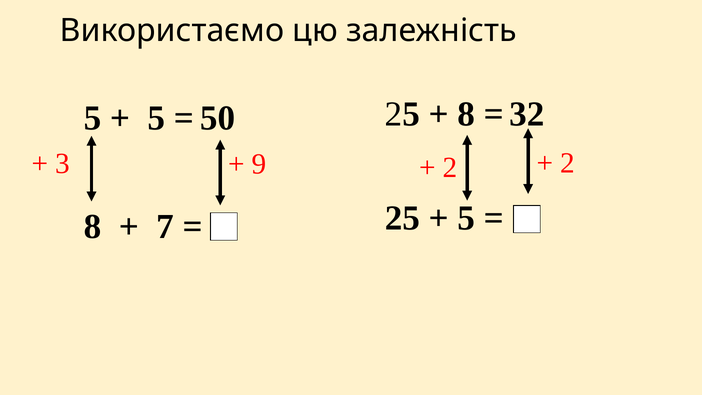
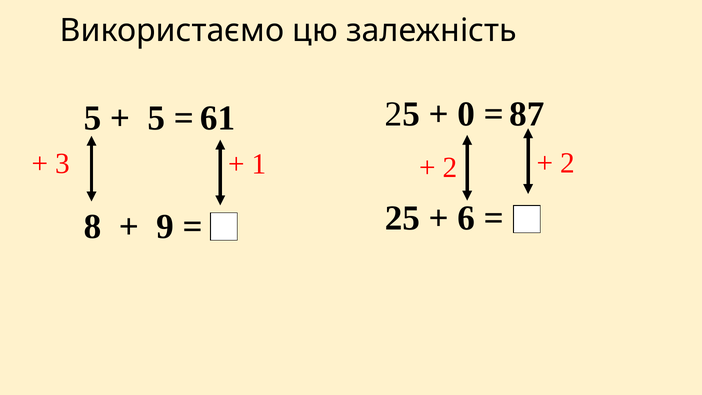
8: 8 -> 0 (466, 114)
32: 32 -> 87 (527, 114)
50: 50 -> 61 (218, 118)
9: 9 -> 1 (259, 164)
5: 5 -> 6 (466, 218)
7: 7 -> 9 (165, 227)
